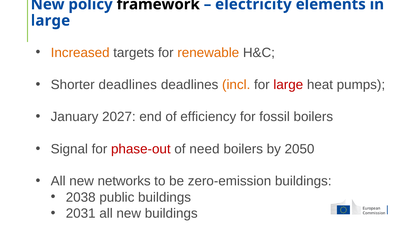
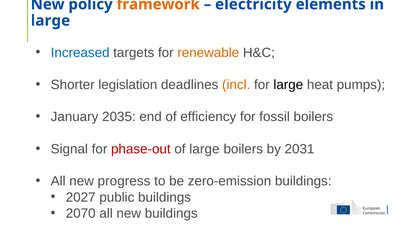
framework colour: black -> orange (158, 4)
Increased colour: orange -> blue (80, 53)
Shorter deadlines: deadlines -> legislation (128, 85)
large colour: red -> black (288, 85)
2027: 2027 -> 2035 (119, 117)
of need: need -> large (204, 149)
2050: 2050 -> 2031 (300, 149)
networks: networks -> progress (124, 181)
2038: 2038 -> 2027 (81, 197)
2031: 2031 -> 2070 (81, 213)
